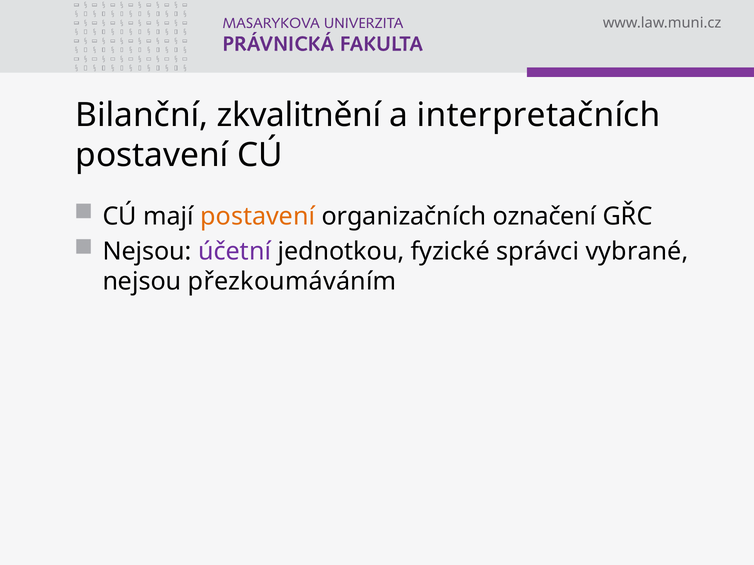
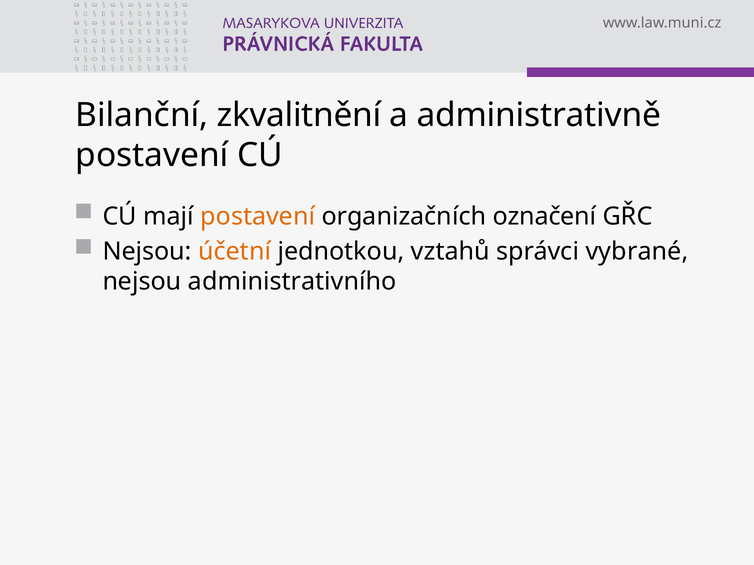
interpretačních: interpretačních -> administrativně (539, 115)
účetní colour: purple -> orange (235, 252)
fyzické: fyzické -> vztahů (450, 252)
přezkoumáváním: přezkoumáváním -> administrativního (292, 282)
